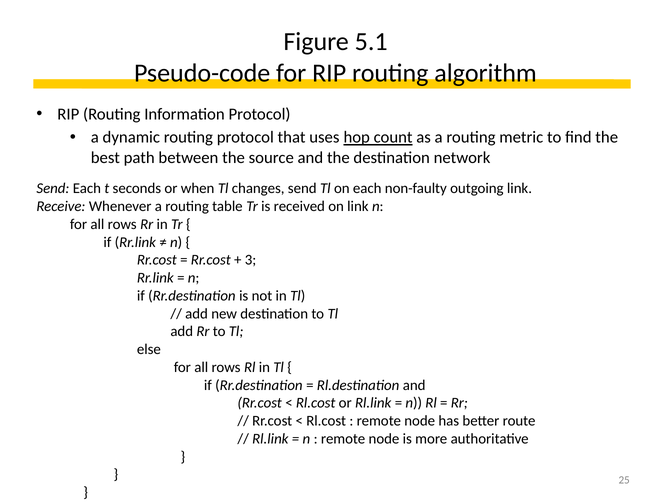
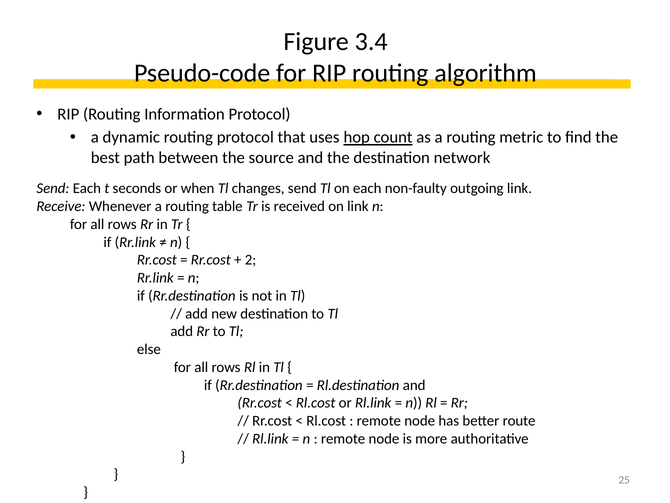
5.1: 5.1 -> 3.4 (371, 42)
3: 3 -> 2 (251, 260)
